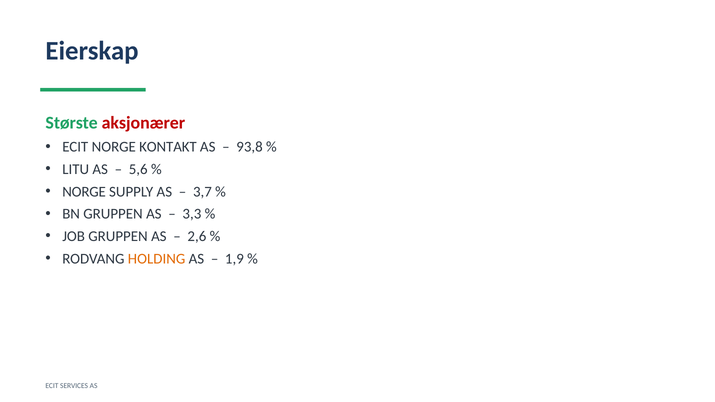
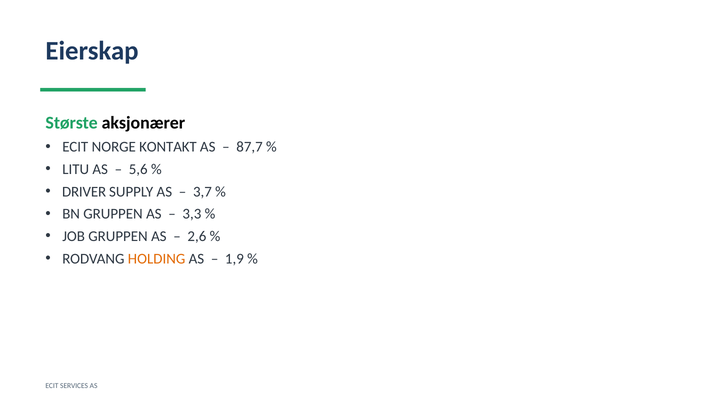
aksjonærer colour: red -> black (143, 123)
93,8: 93,8 -> 87,7 (250, 147)
NORGE: NORGE -> DRIVER (84, 192)
